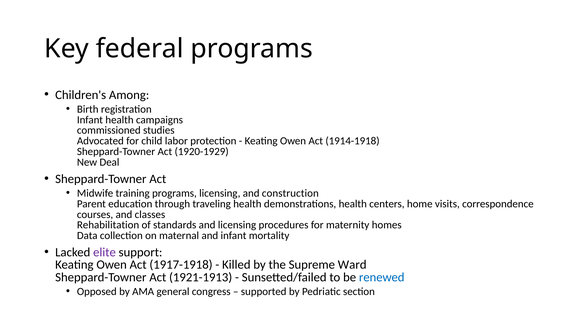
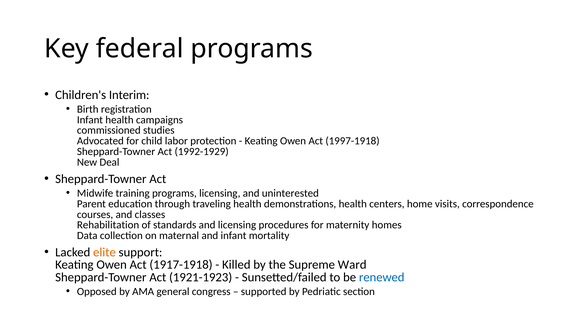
Among: Among -> Interim (129, 95)
1914-1918: 1914-1918 -> 1997-1918 (353, 141)
1920-1929: 1920-1929 -> 1992-1929 (202, 151)
construction: construction -> uninterested (290, 193)
elite colour: purple -> orange (104, 252)
1921-1913: 1921-1913 -> 1921-1923 (201, 277)
